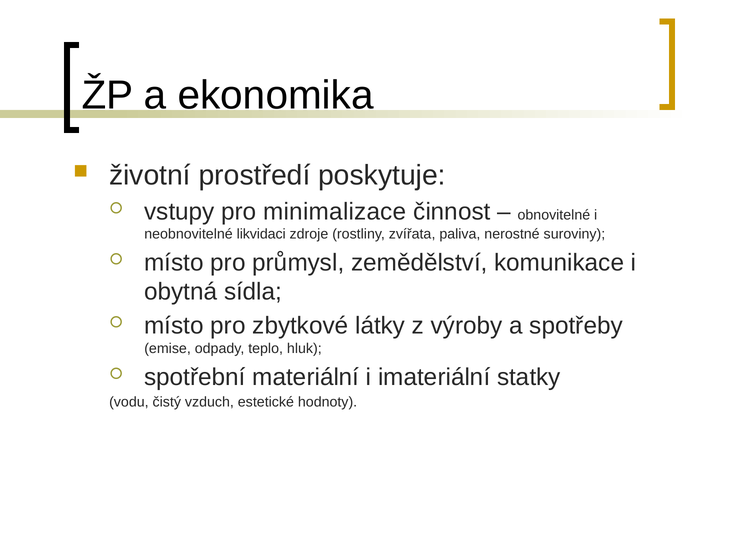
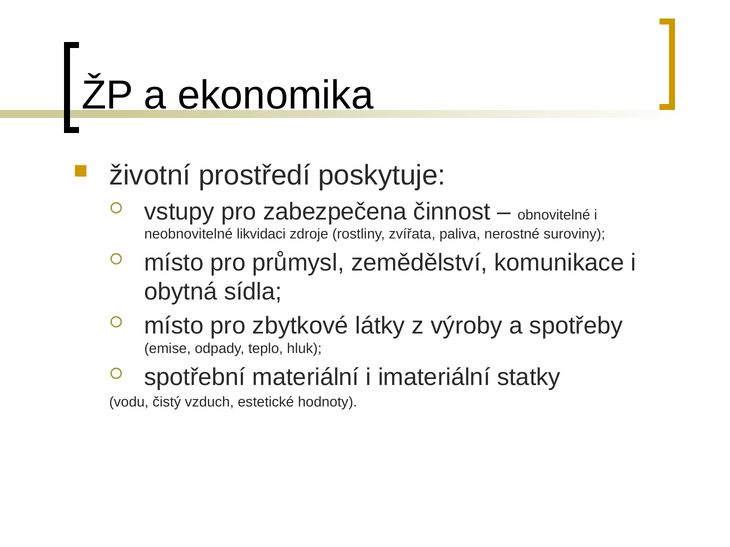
minimalizace: minimalizace -> zabezpečena (335, 212)
